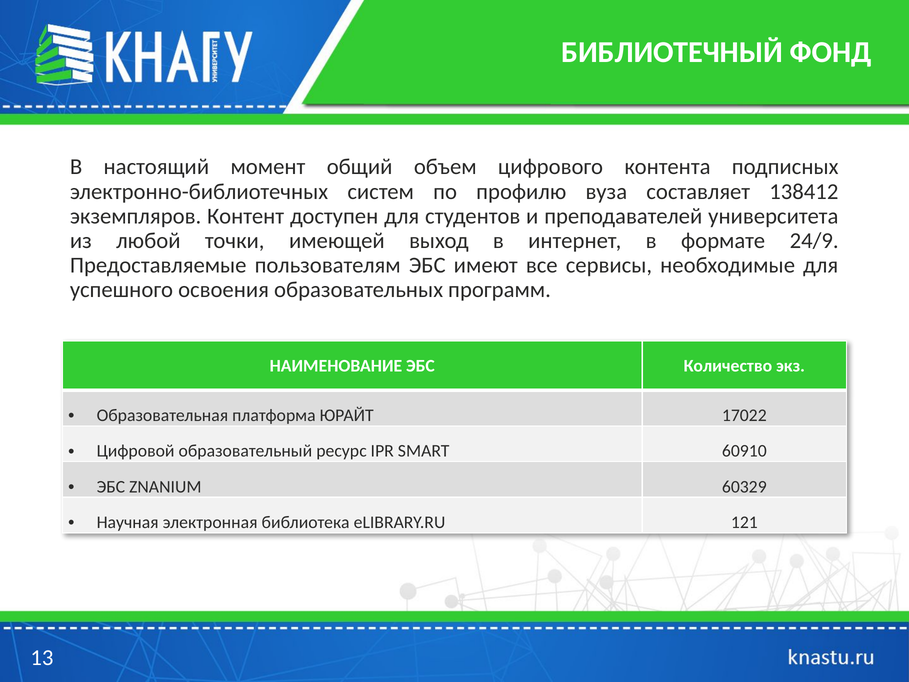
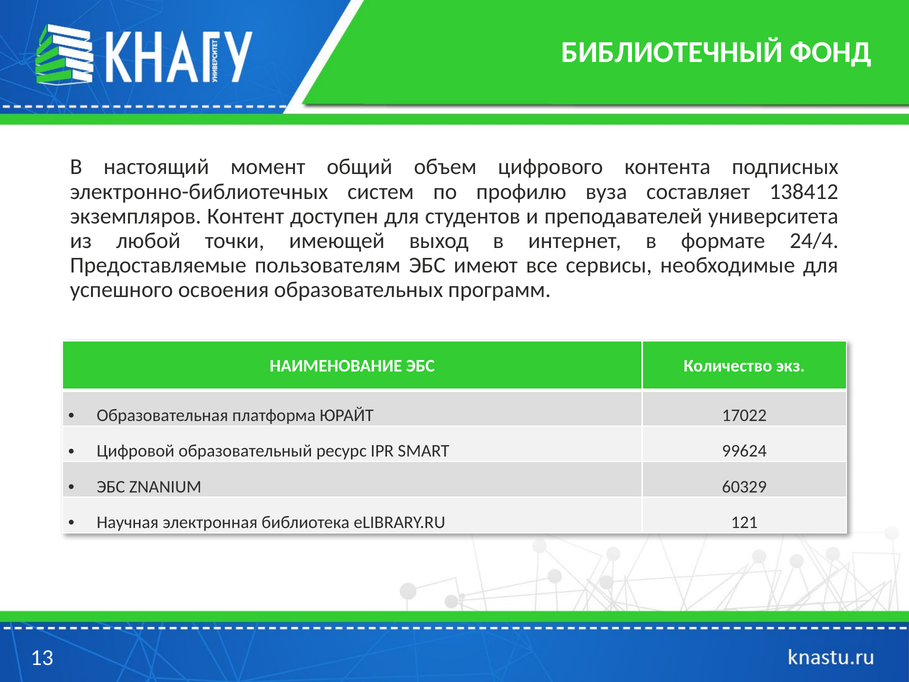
24/9: 24/9 -> 24/4 (814, 241)
60910: 60910 -> 99624 (744, 451)
